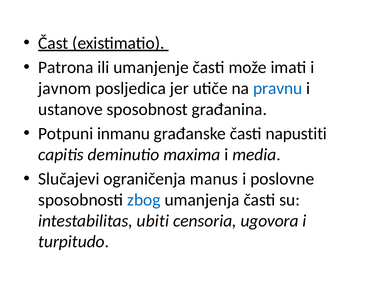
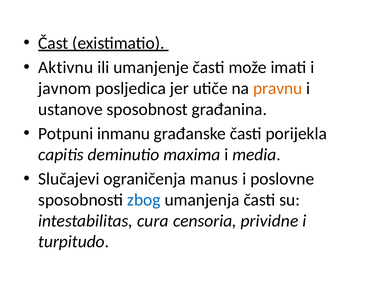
Patrona: Patrona -> Aktivnu (66, 67)
pravnu colour: blue -> orange (278, 88)
napustiti: napustiti -> porijekla (296, 134)
ubiti: ubiti -> cura (153, 221)
ugovora: ugovora -> prividne (269, 221)
